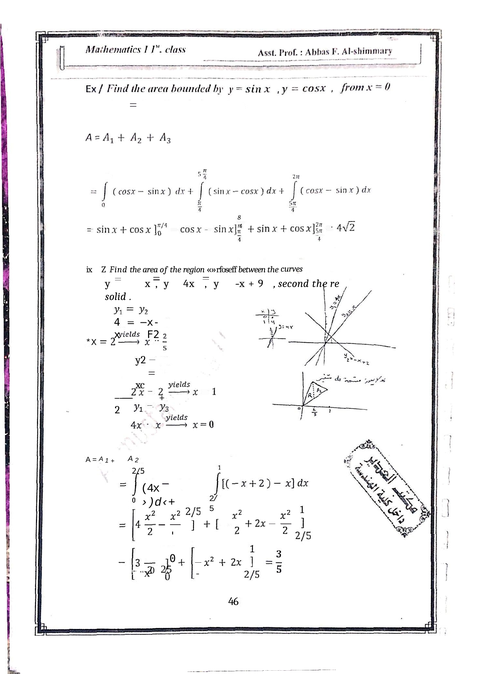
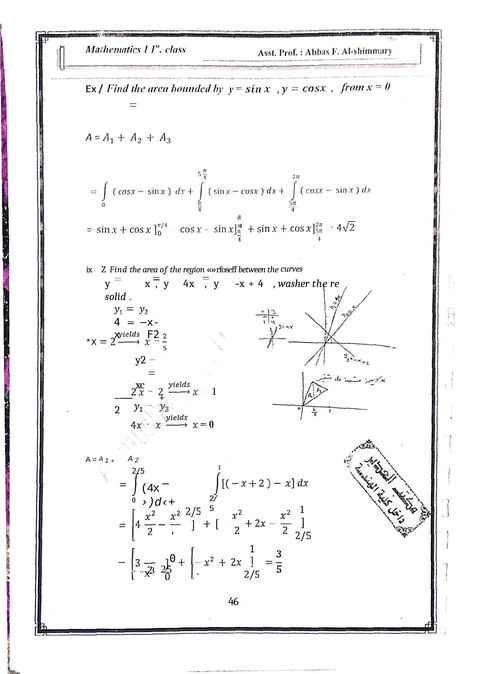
9: 9 -> 4 (261, 284)
second: second -> washer (294, 284)
x 0: 0 -> 3 (152, 571)
